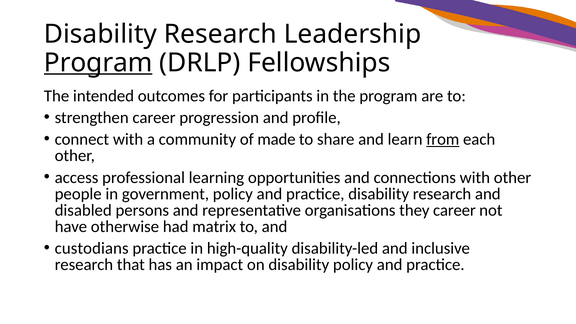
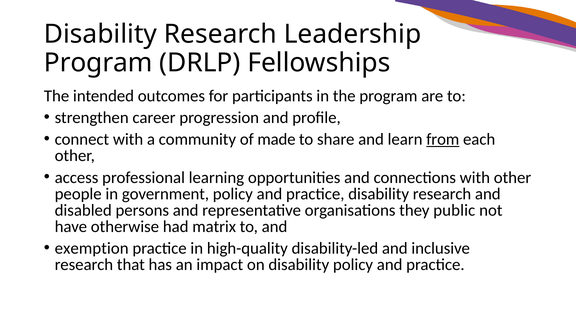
Program underline: present -> none (98, 63)
they career: career -> public (454, 210)
custodians: custodians -> exemption (92, 248)
